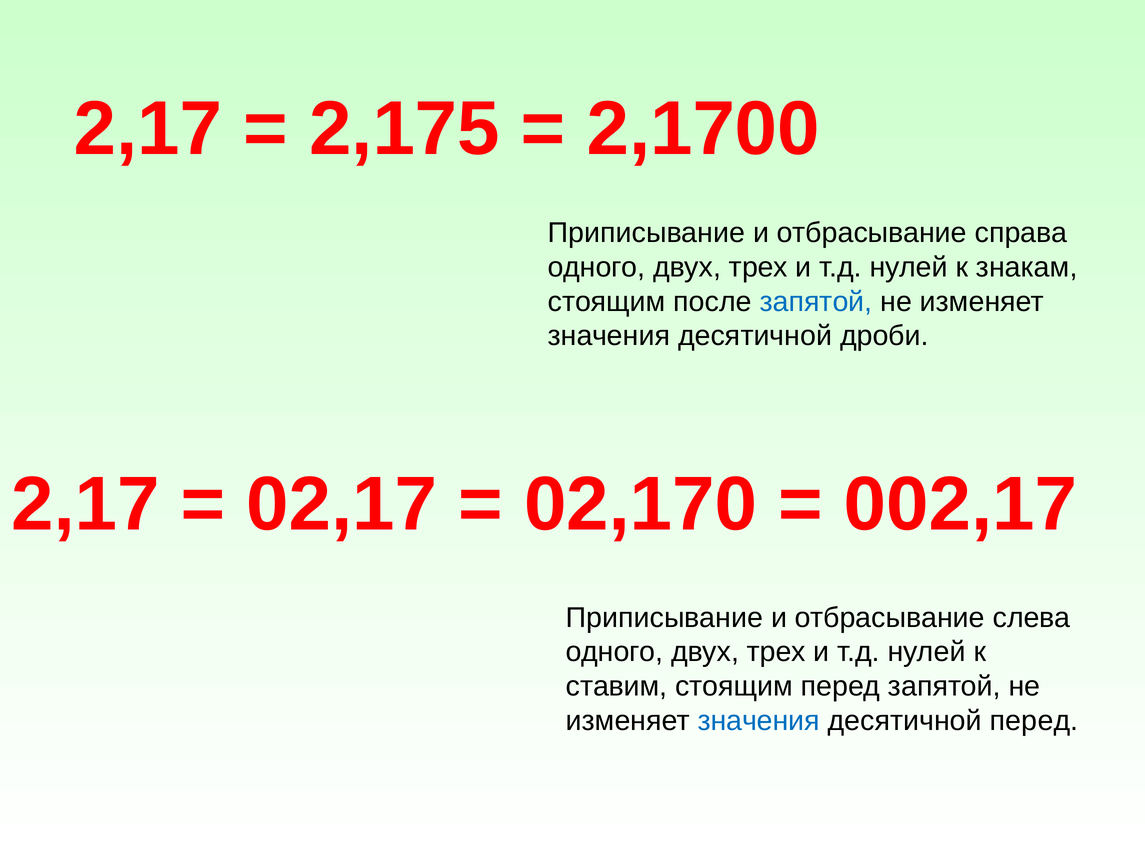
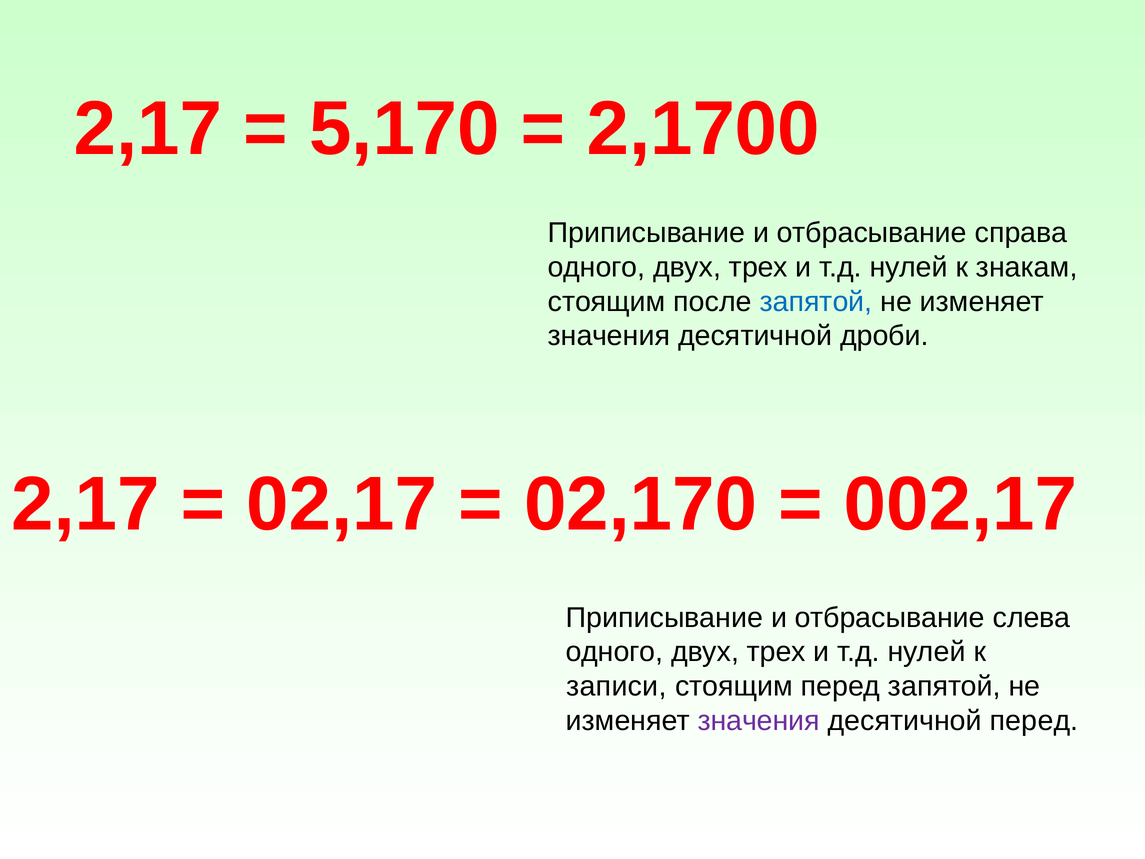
2,175: 2,175 -> 5,170 (404, 129)
ставим: ставим -> записи (616, 686)
значения colour: blue -> purple (759, 721)
